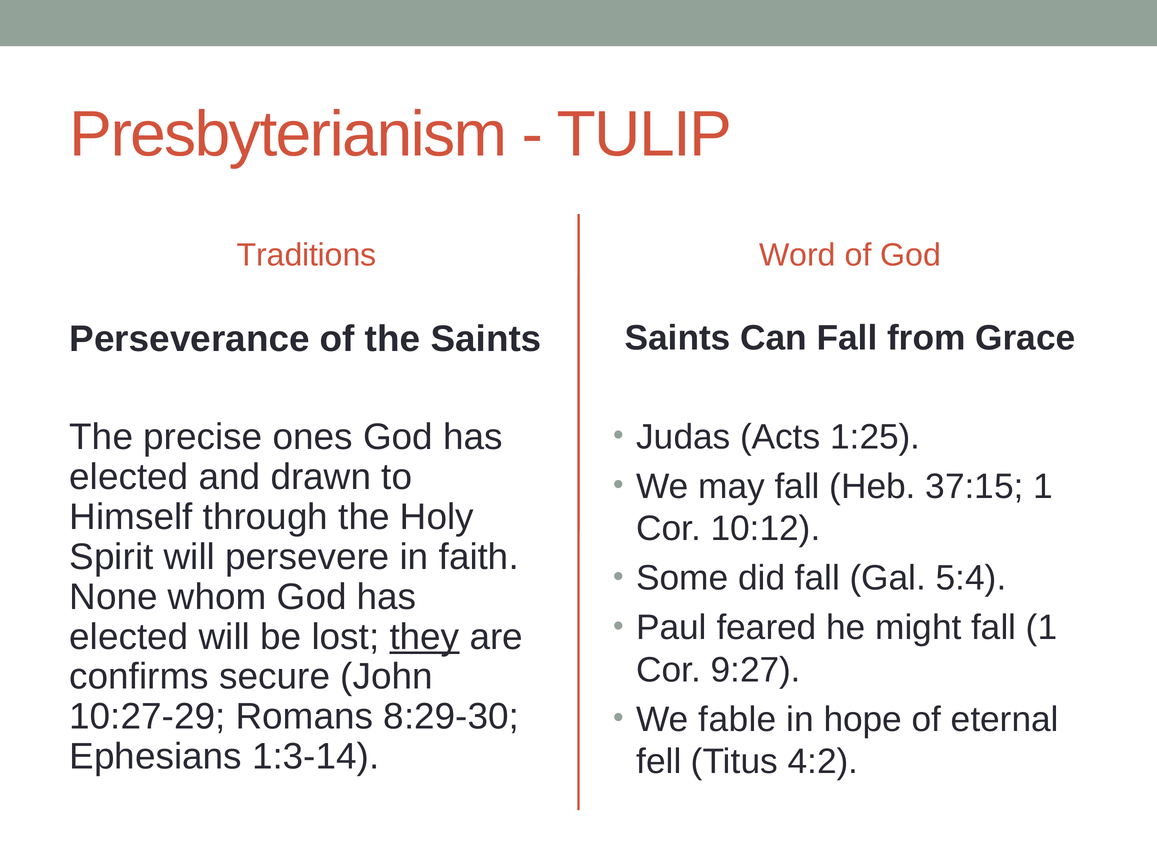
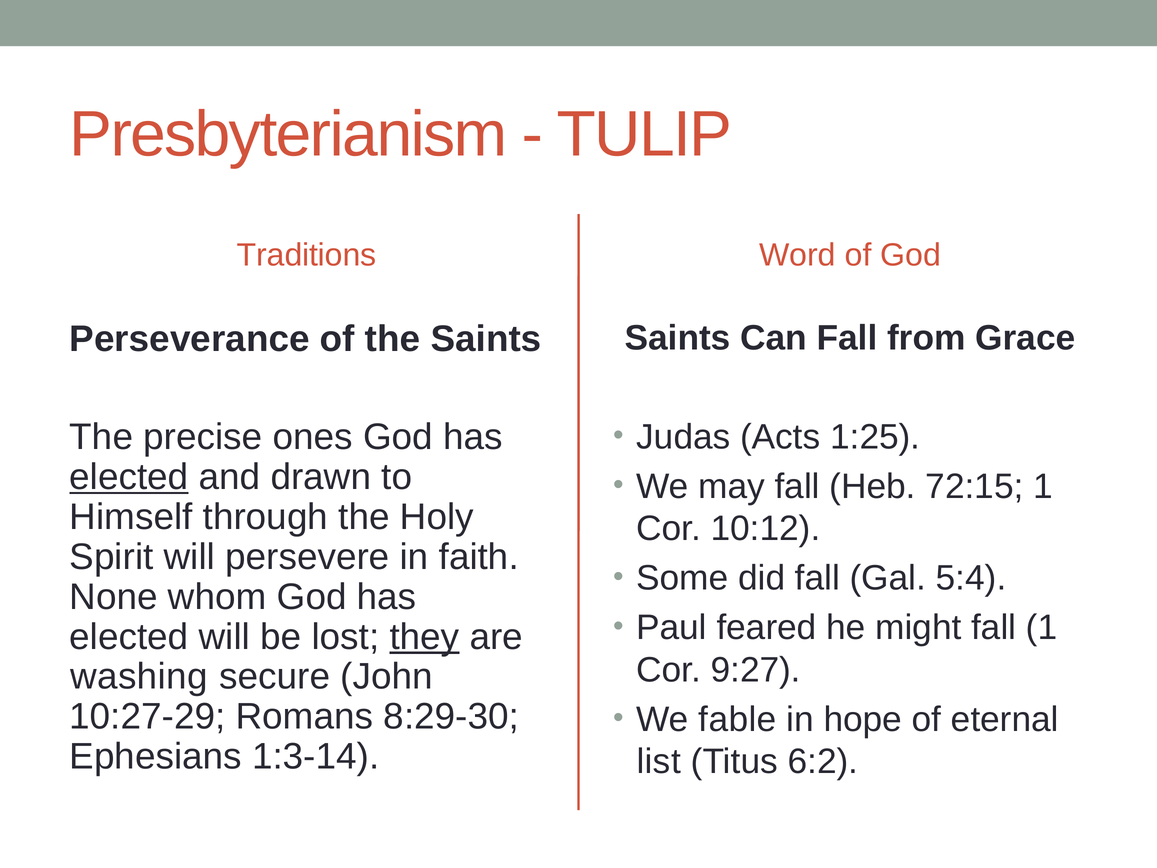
elected underline: none -> present (129, 477)
37:15: 37:15 -> 72:15 (974, 486)
confirms: confirms -> washing (139, 677)
fell: fell -> list (659, 762)
4:2: 4:2 -> 6:2 (823, 762)
